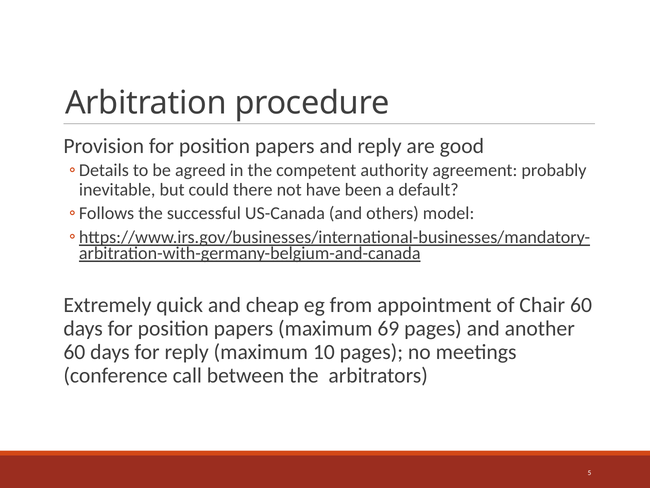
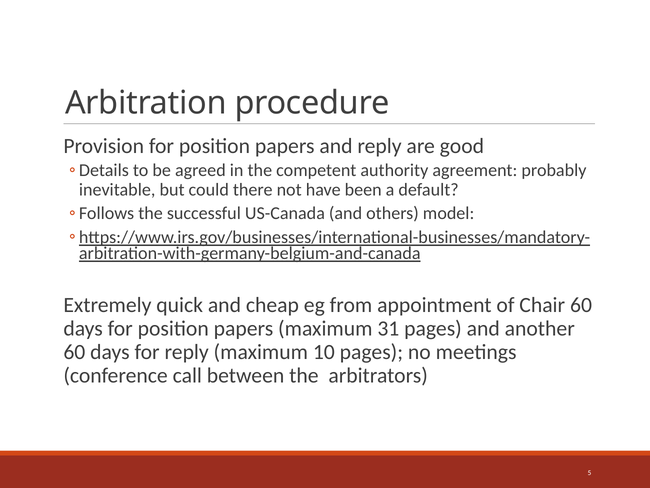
69: 69 -> 31 (388, 328)
